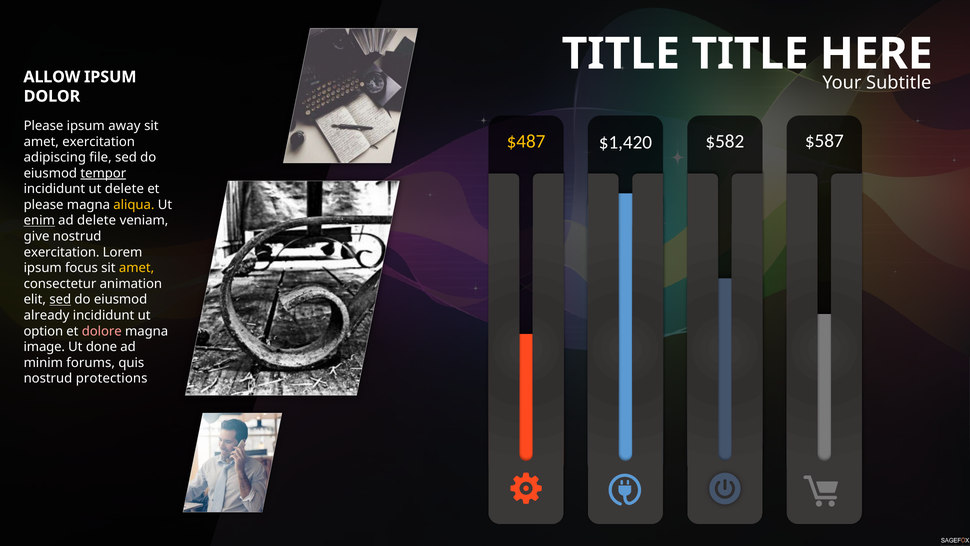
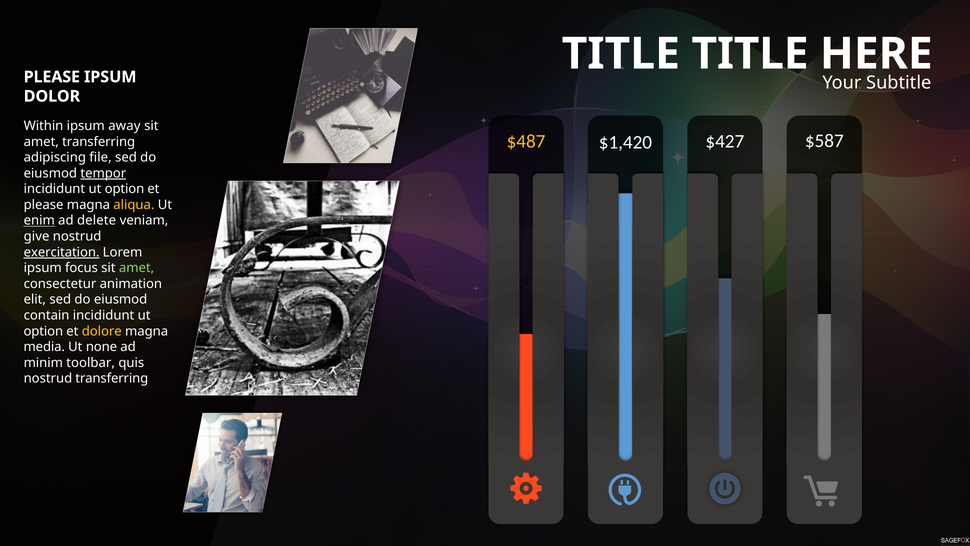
ALLOW: ALLOW -> PLEASE (52, 77)
Please: Please -> Within (44, 126)
$582: $582 -> $427 (725, 141)
amet exercitation: exercitation -> transferring (99, 142)
delete: delete -> option (125, 189)
exercitation underline: none -> present (62, 252)
amet colour: yellow -> light green (137, 268)
sed underline: present -> none (60, 299)
already: already -> contain (47, 315)
dolore colour: pink -> yellow (102, 331)
image: image -> media (44, 347)
done: done -> none (101, 347)
forums: forums -> toolbar (91, 363)
nostrud protections: protections -> transferring (112, 378)
